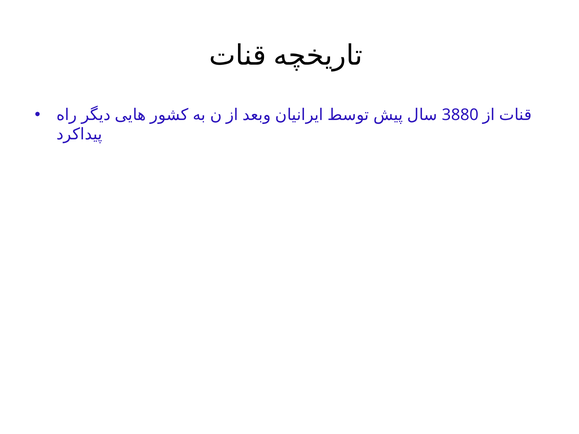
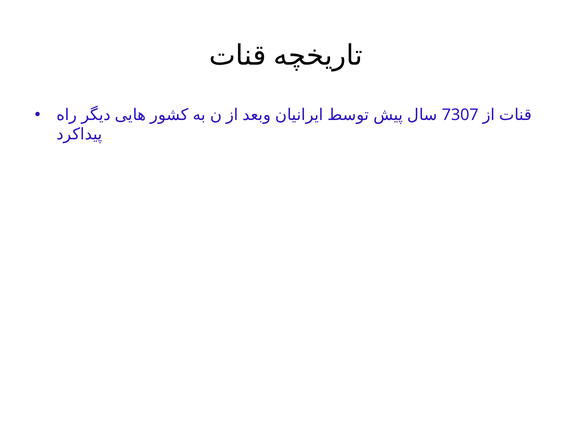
3880: 3880 -> 7307 (460, 115)
